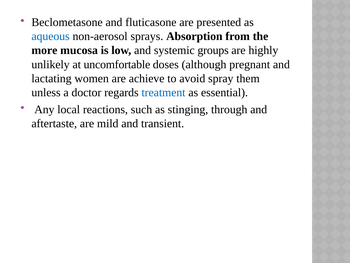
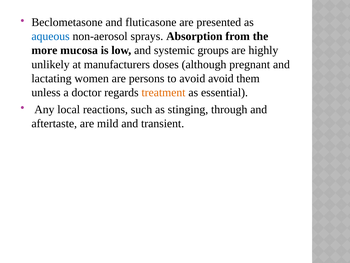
uncomfortable: uncomfortable -> manufacturers (117, 64)
achieve: achieve -> persons (147, 78)
avoid spray: spray -> avoid (221, 78)
treatment colour: blue -> orange (163, 92)
